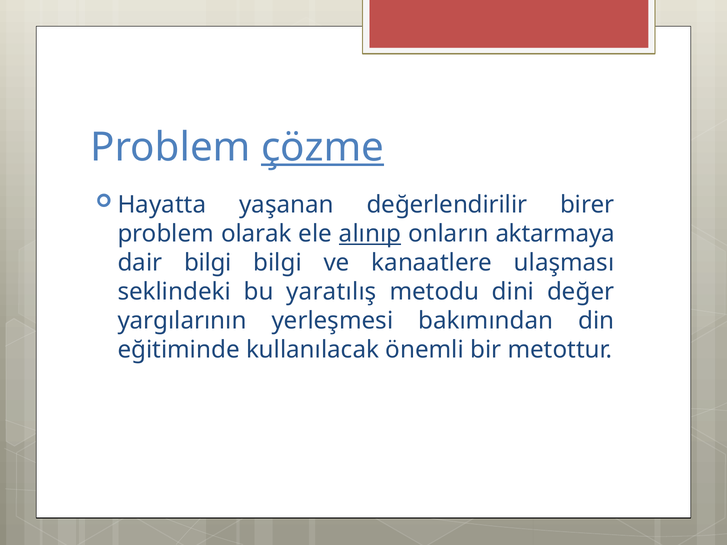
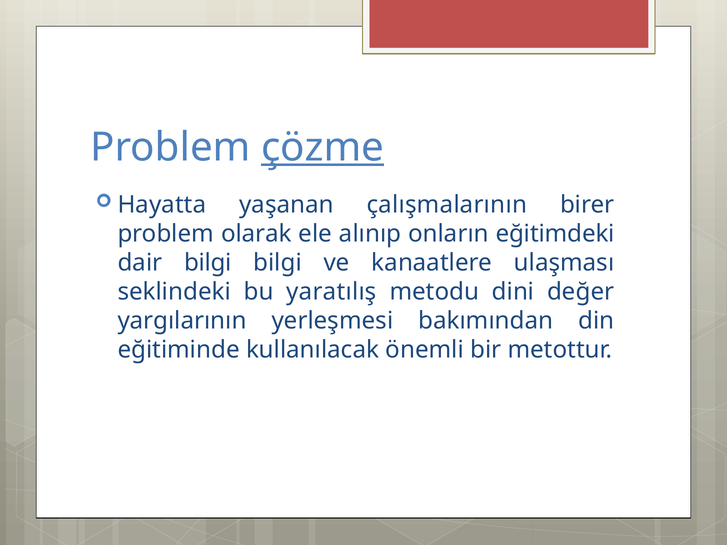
değerlendirilir: değerlendirilir -> çalışmalarının (447, 205)
alınıp underline: present -> none (370, 234)
aktarmaya: aktarmaya -> eğitimdeki (555, 234)
